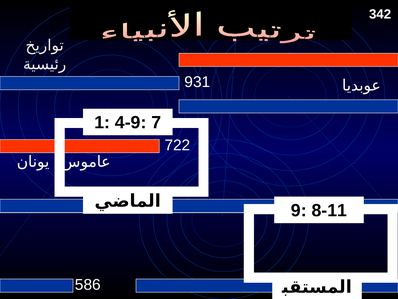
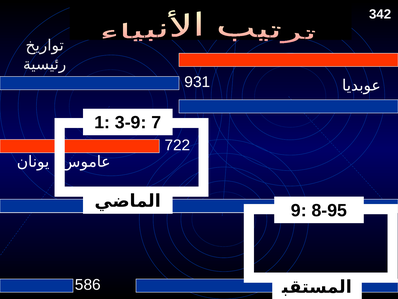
4-9: 4-9 -> 3-9 (131, 122)
8-11: 8-11 -> 8-95 (329, 210)
